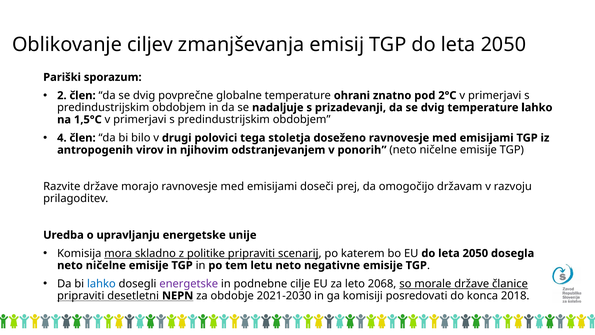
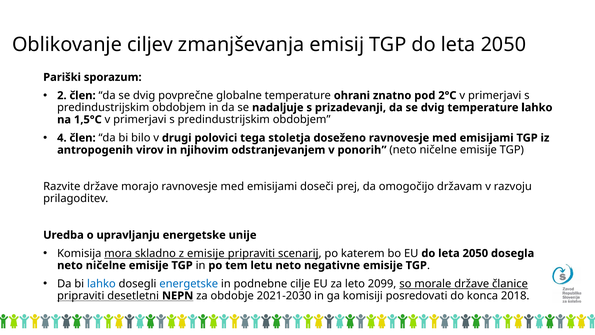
z politike: politike -> emisije (206, 253)
energetske colour: purple -> blue (189, 283)
2068: 2068 -> 2099 (382, 283)
